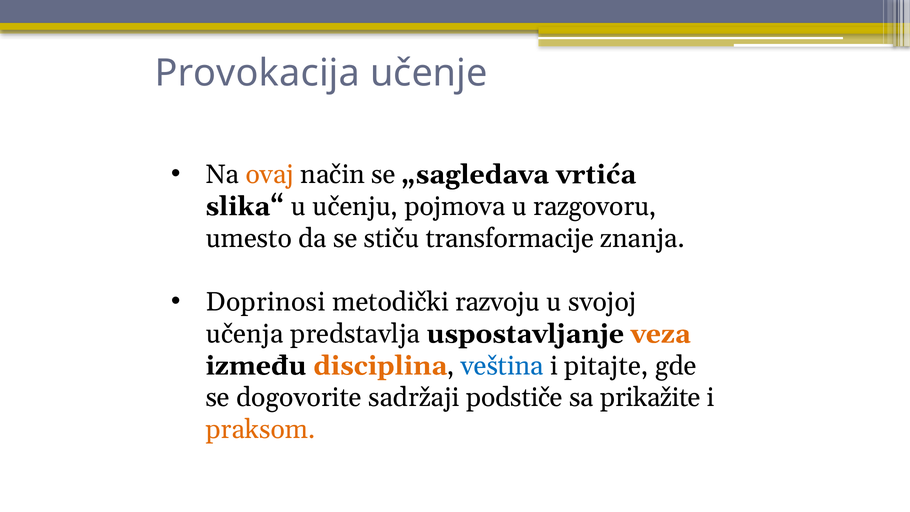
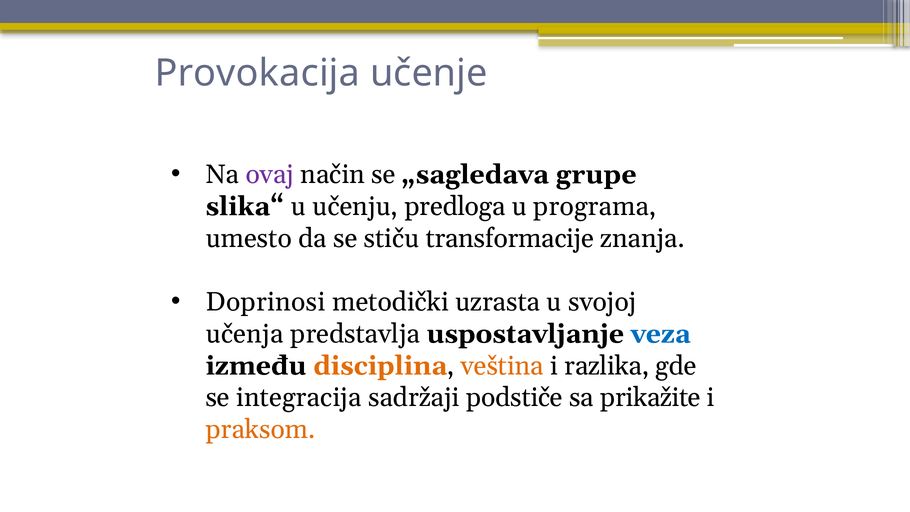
ovaj colour: orange -> purple (270, 175)
vrtića: vrtića -> grupe (596, 175)
pojmova: pojmova -> predloga (455, 206)
razgovoru: razgovoru -> programa (595, 206)
razvoju: razvoju -> uzrasta (498, 302)
veza colour: orange -> blue (661, 334)
veština colour: blue -> orange (502, 366)
pitajte: pitajte -> razlika (607, 366)
dogovorite: dogovorite -> integracija (299, 398)
